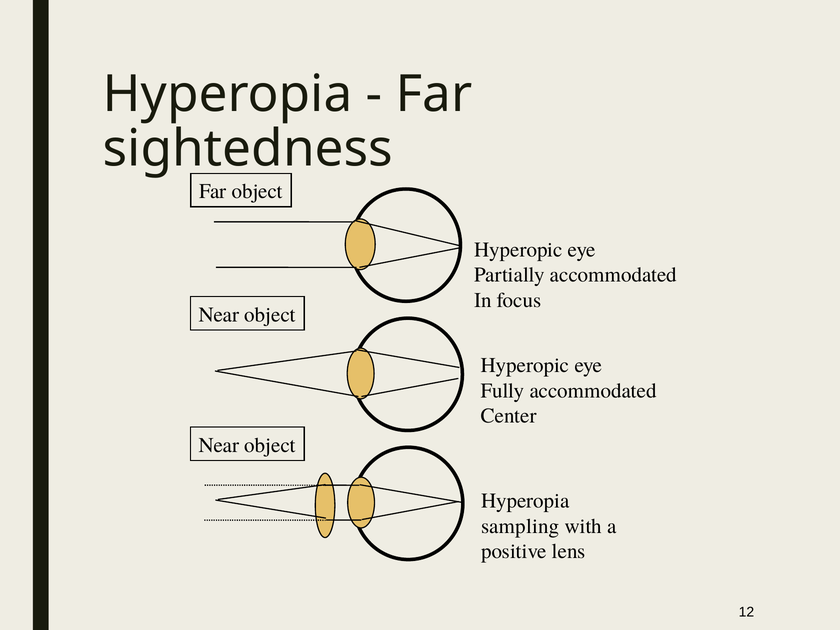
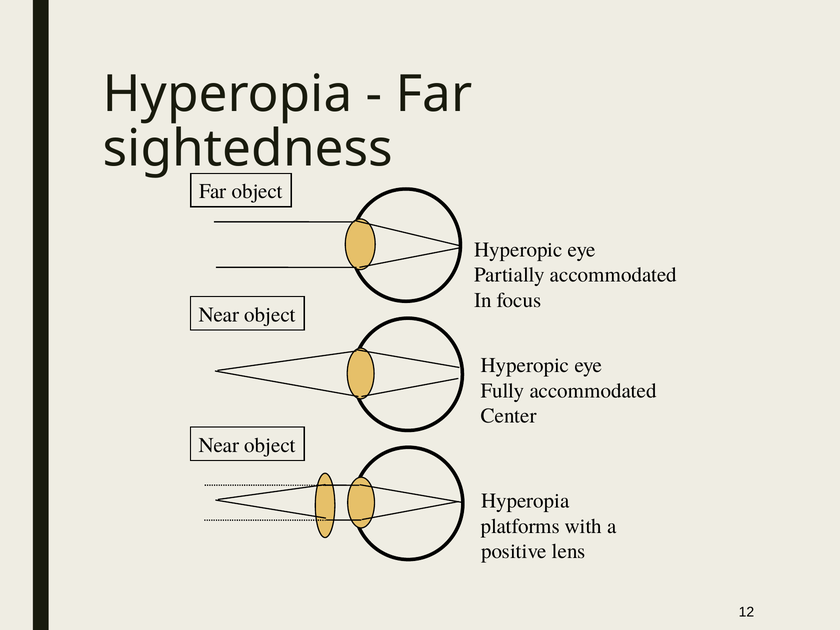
sampling: sampling -> platforms (520, 526)
